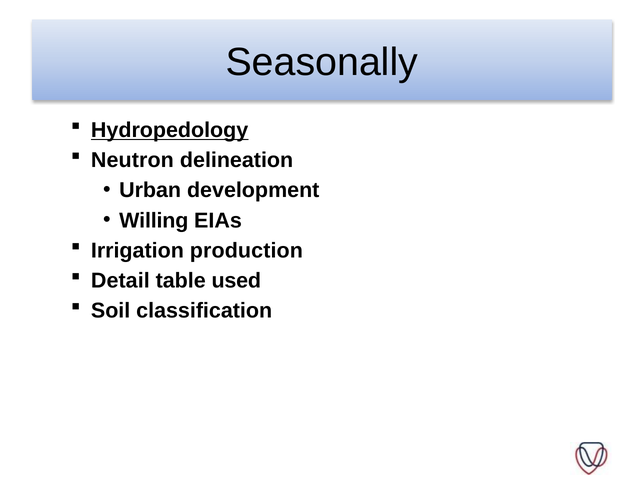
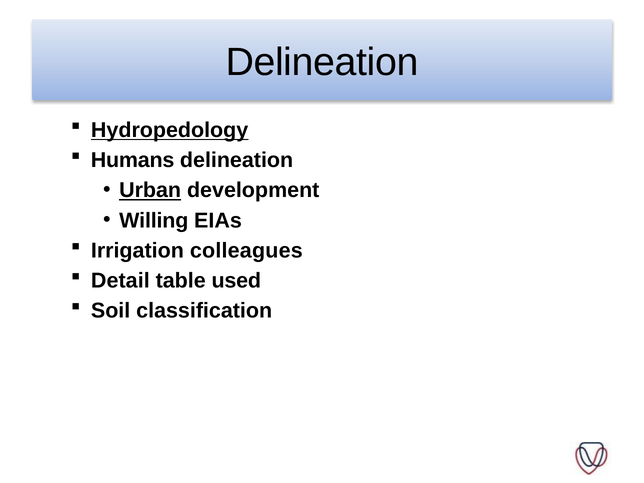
Seasonally: Seasonally -> Delineation (322, 62)
Neutron: Neutron -> Humans (133, 160)
Urban underline: none -> present (150, 190)
production: production -> colleagues (246, 250)
